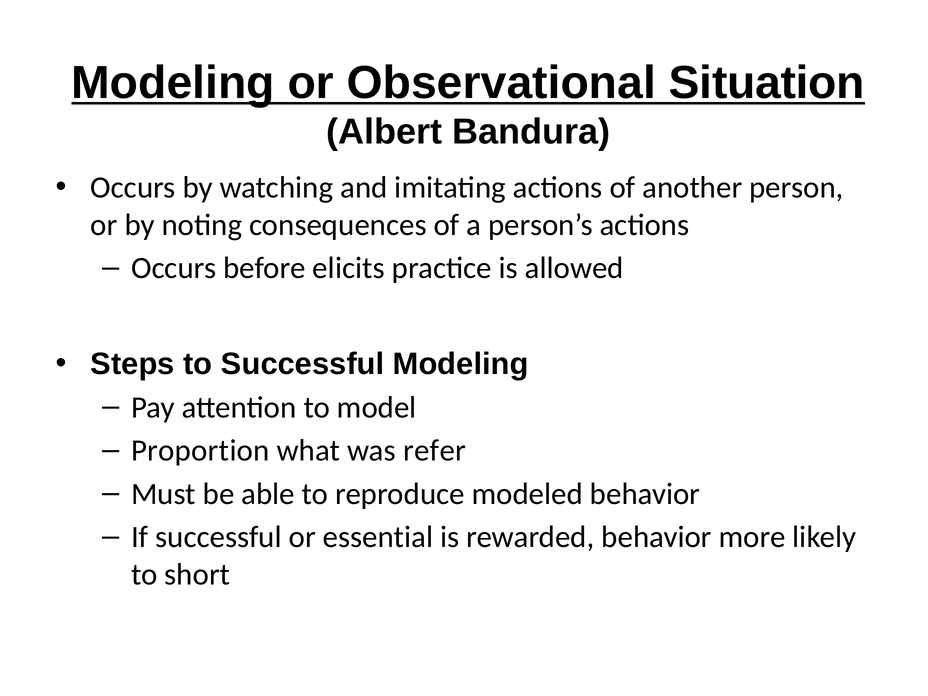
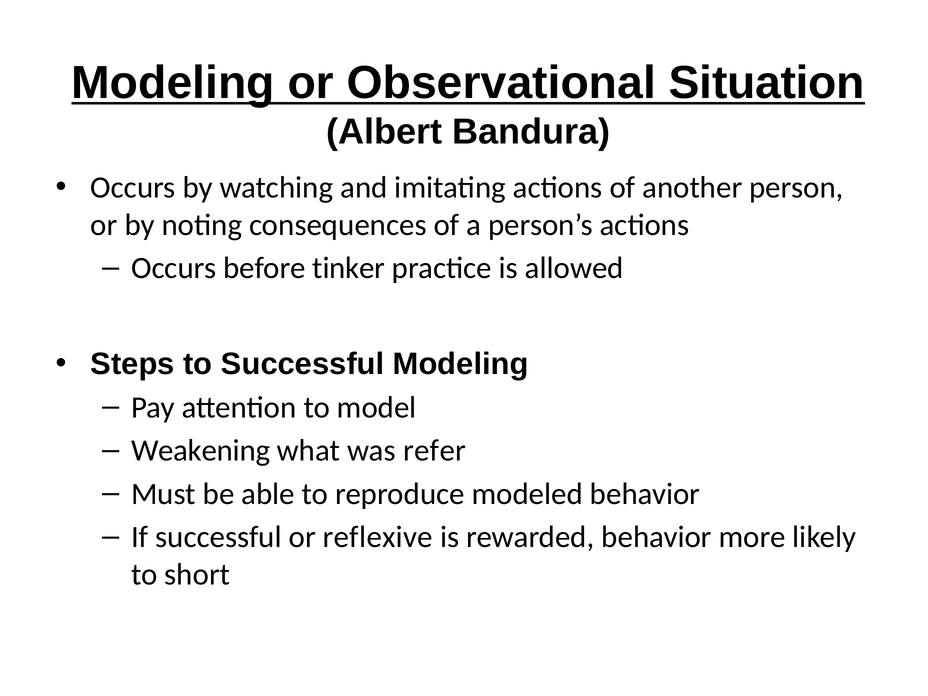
elicits: elicits -> tinker (349, 268)
Proportion: Proportion -> Weakening (201, 451)
essential: essential -> reflexive (378, 537)
